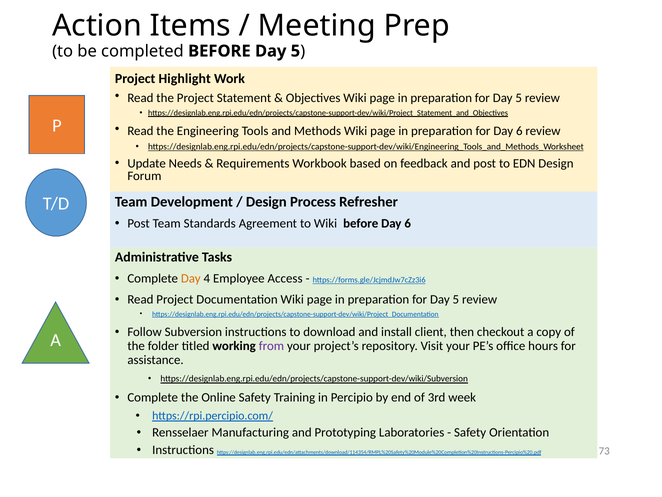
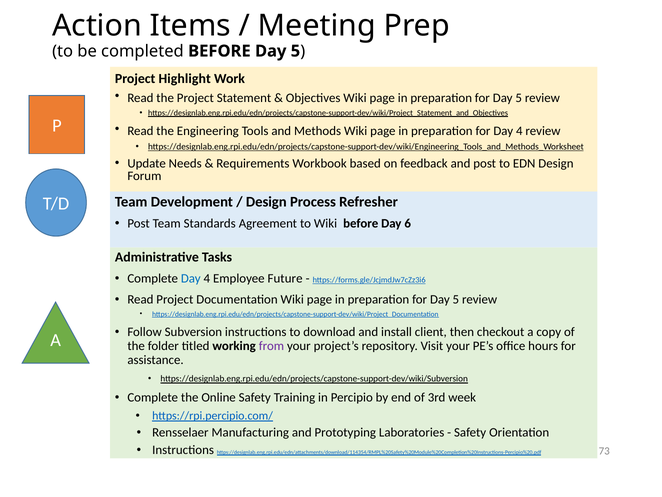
for Day 6: 6 -> 4 (519, 131)
Day colour: orange -> blue (191, 278)
Access: Access -> Future (285, 278)
